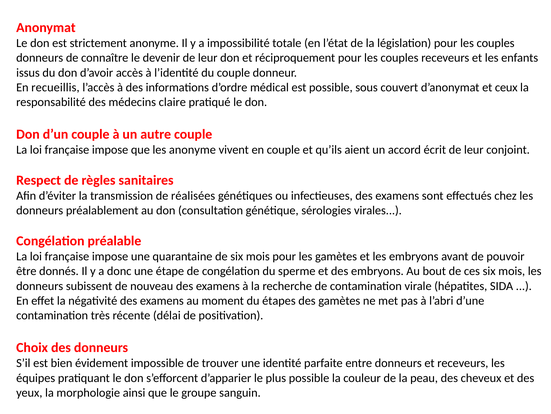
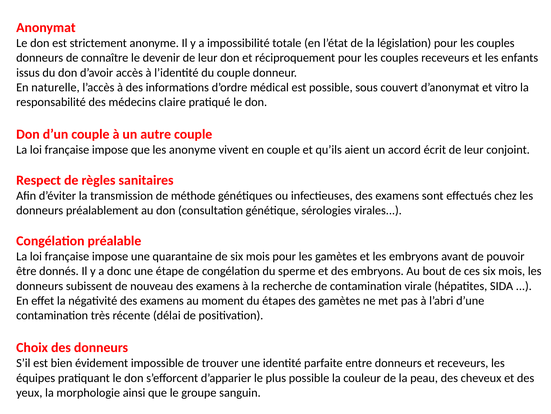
recueillis: recueillis -> naturelle (55, 87)
ceux: ceux -> vitro (506, 87)
réalisées: réalisées -> méthode (193, 196)
